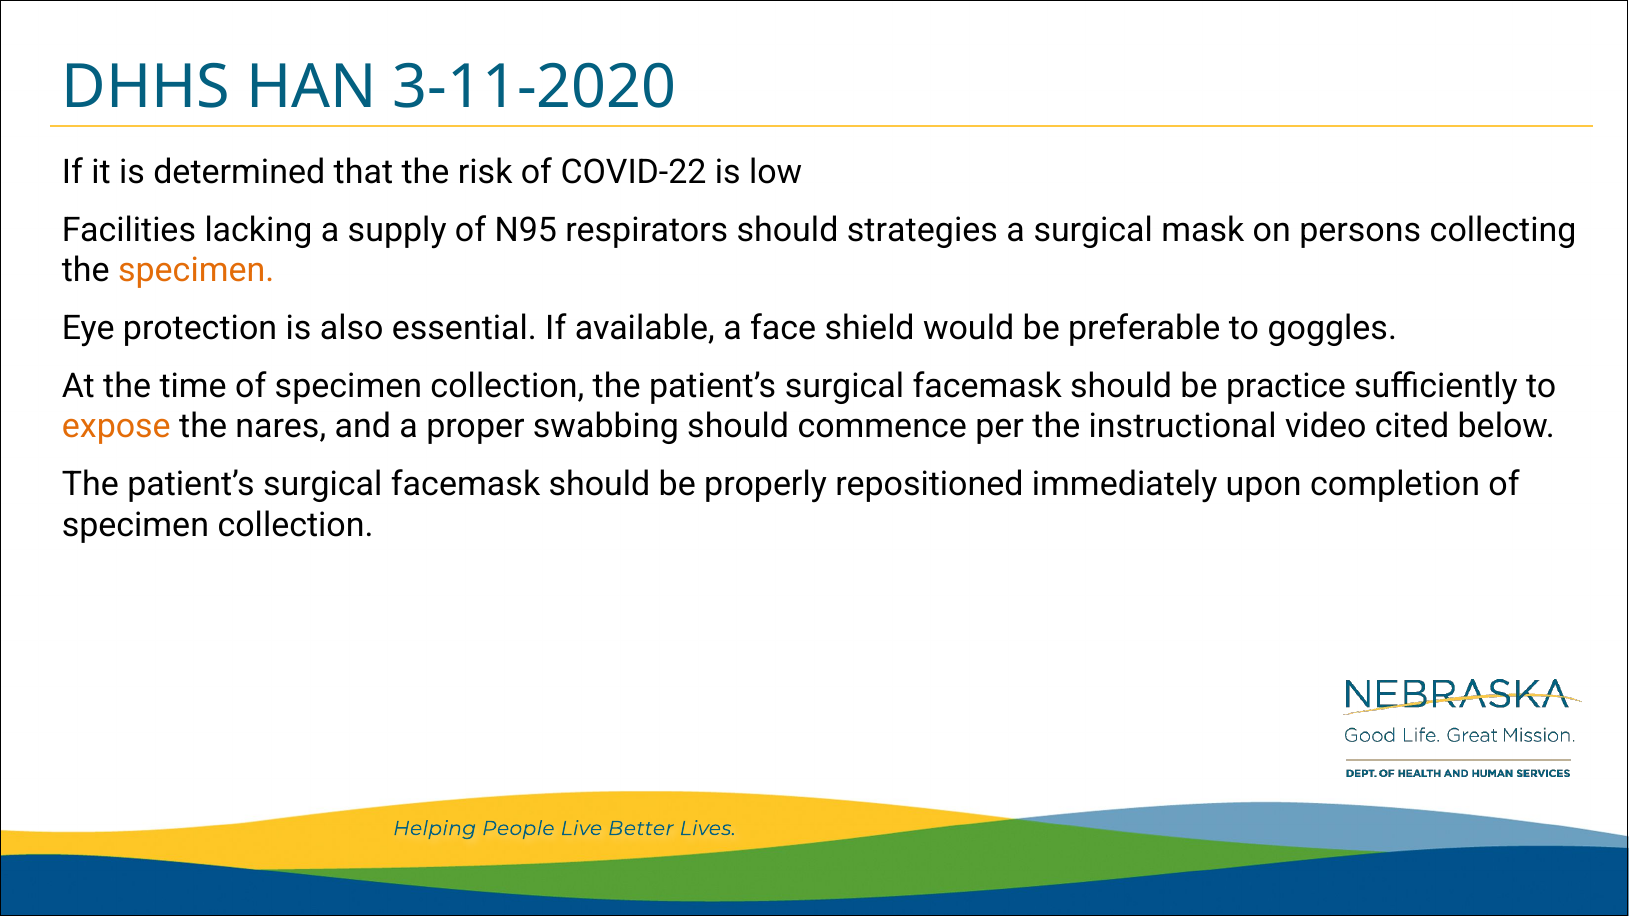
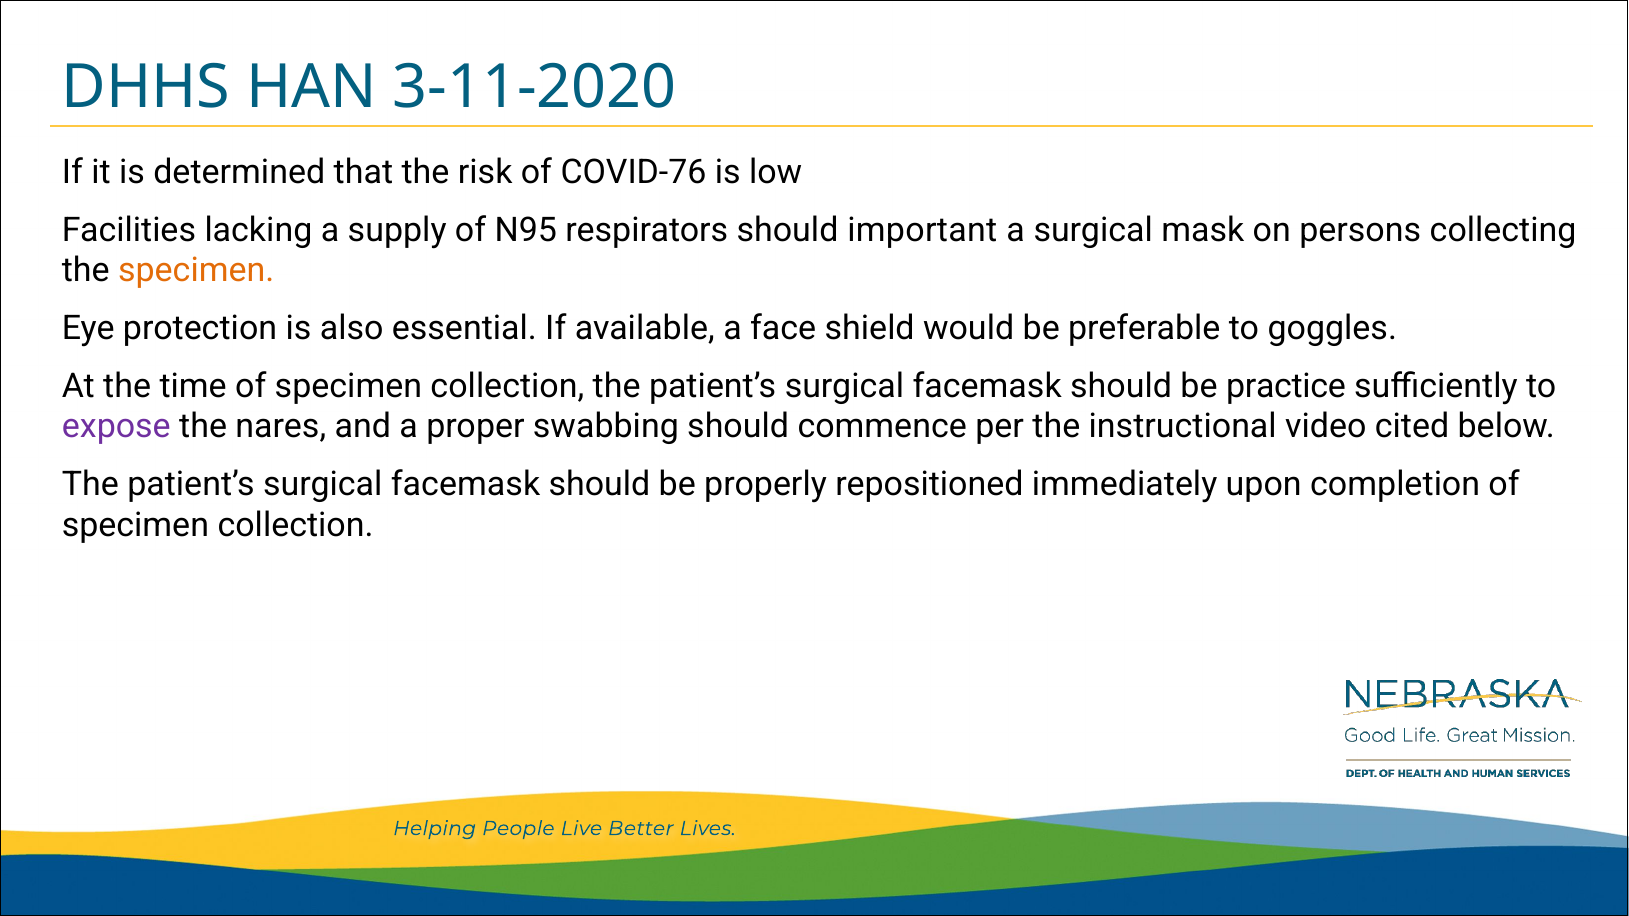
COVID-22: COVID-22 -> COVID-76 (634, 172)
strategies: strategies -> important (922, 230)
expose colour: orange -> purple (116, 427)
